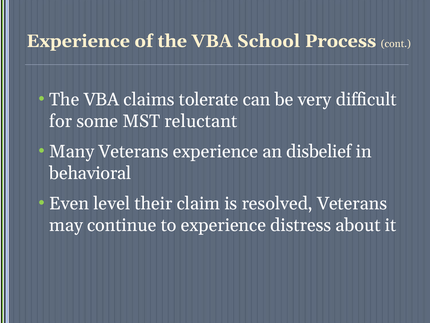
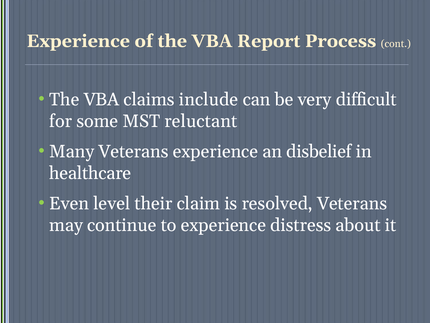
School: School -> Report (269, 41)
tolerate: tolerate -> include (209, 99)
behavioral: behavioral -> healthcare (90, 173)
